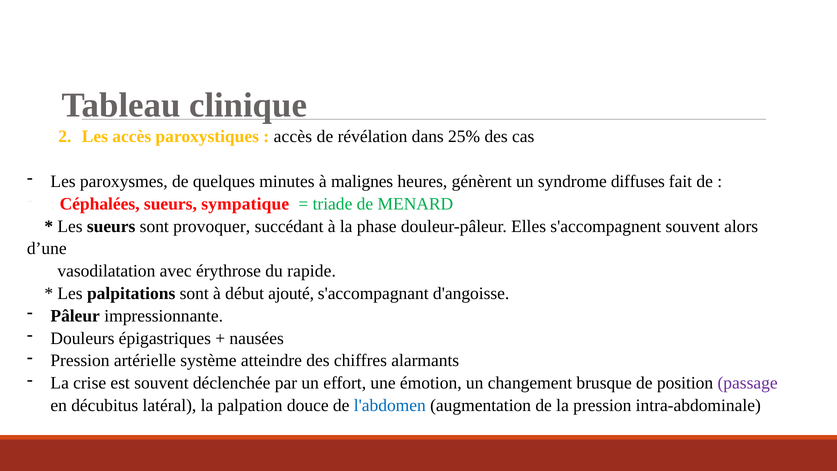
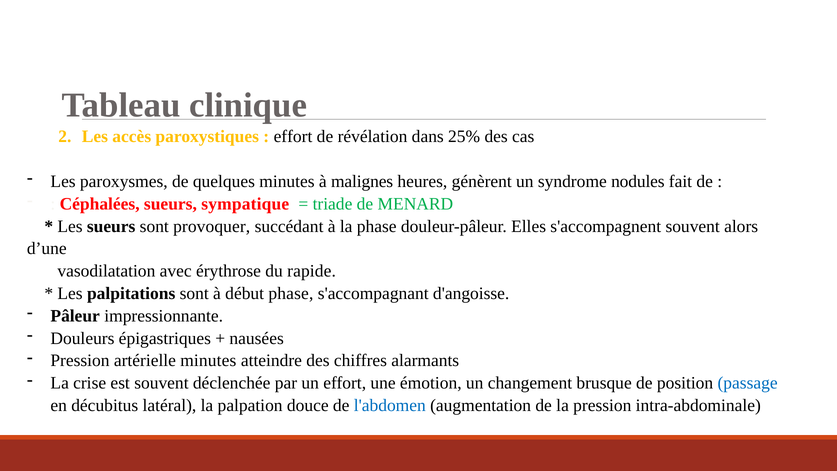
accès: accès -> effort (293, 137)
diffuses: diffuses -> nodules (638, 181)
début ajouté: ajouté -> phase (291, 293)
artérielle système: système -> minutes (208, 361)
passage colour: purple -> blue (748, 383)
